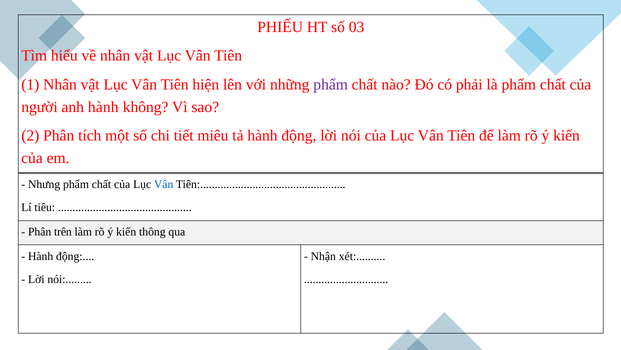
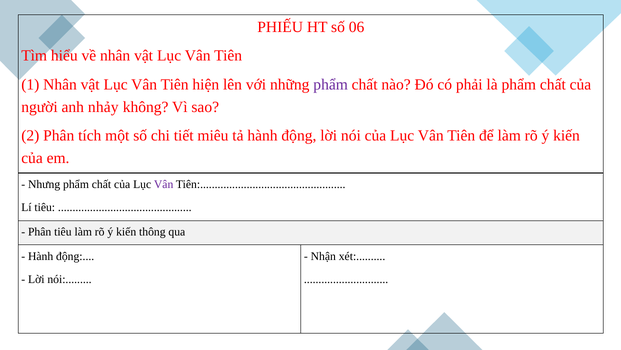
03: 03 -> 06 (357, 27)
anh hành: hành -> nhảy (103, 107)
Vân colour: blue -> purple (164, 184)
Phân trên: trên -> tiêu (63, 232)
